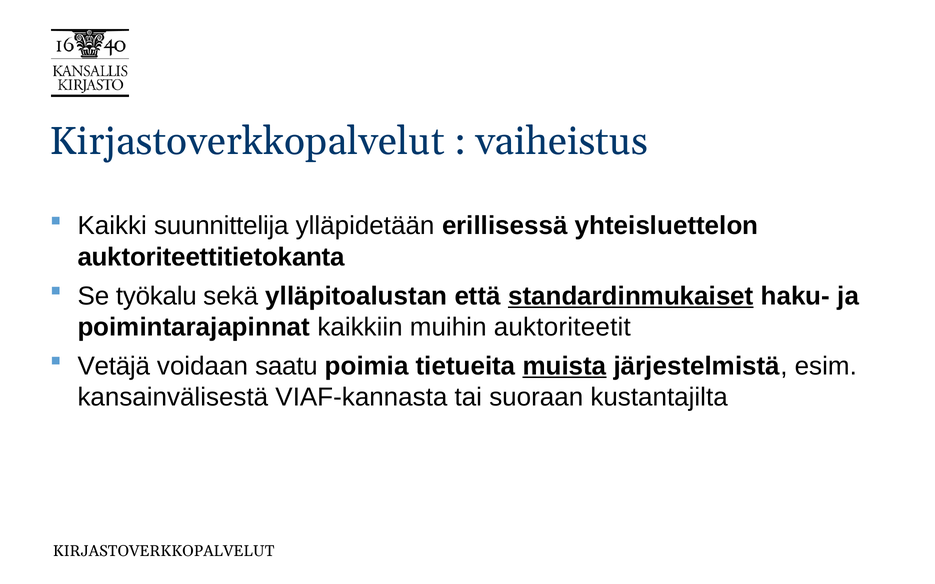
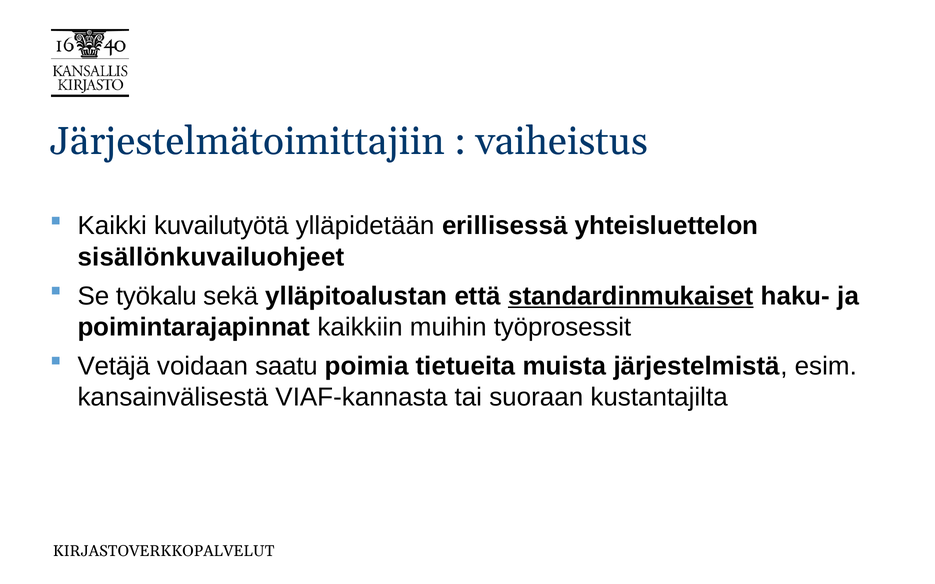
Kirjastoverkkopalvelut: Kirjastoverkkopalvelut -> Järjestelmätoimittajiin (247, 142)
suunnittelija: suunnittelija -> kuvailutyötä (221, 226)
auktoriteettitietokanta: auktoriteettitietokanta -> sisällönkuvailuohjeet (211, 257)
auktoriteetit: auktoriteetit -> työprosessit (562, 327)
muista underline: present -> none (565, 366)
